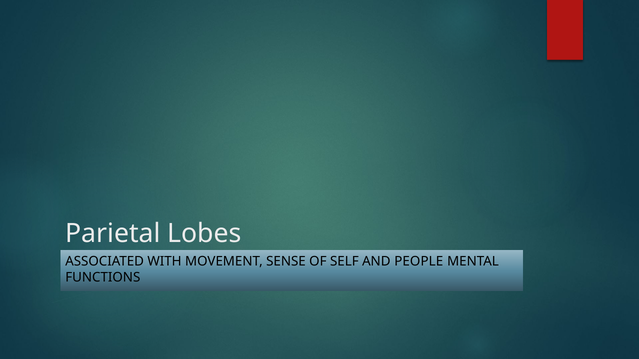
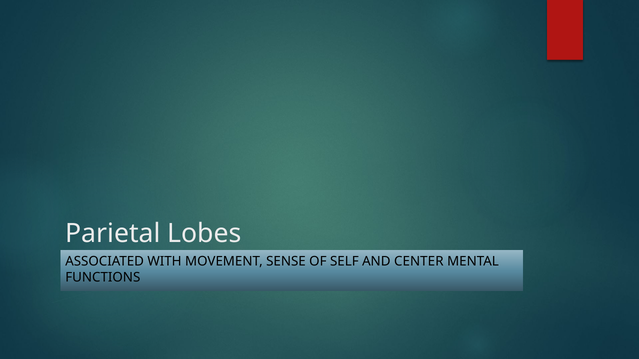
PEOPLE: PEOPLE -> CENTER (419, 262)
